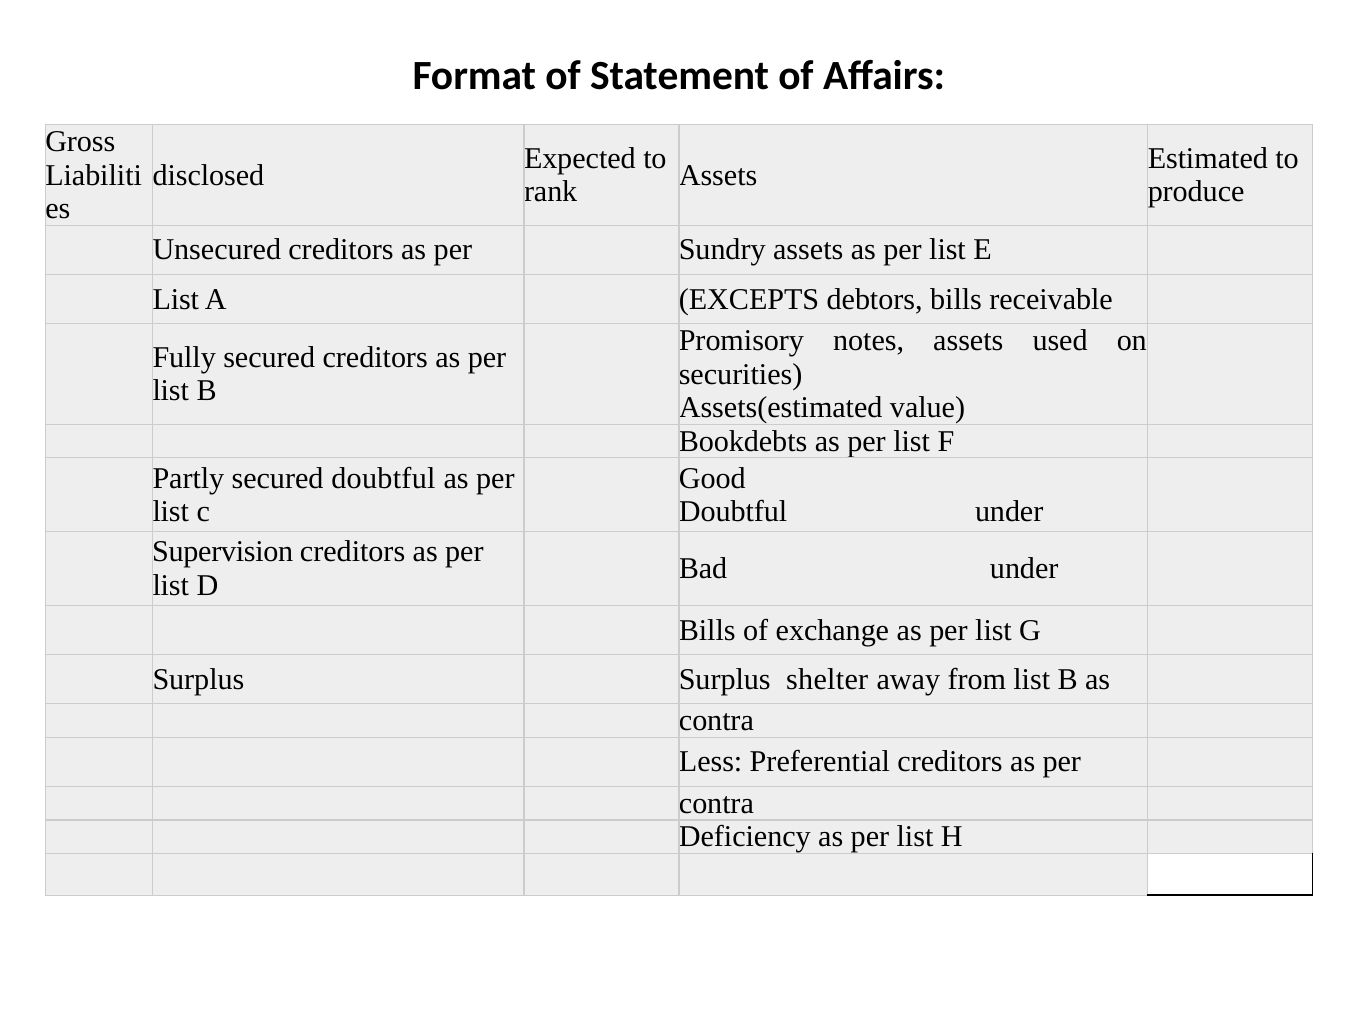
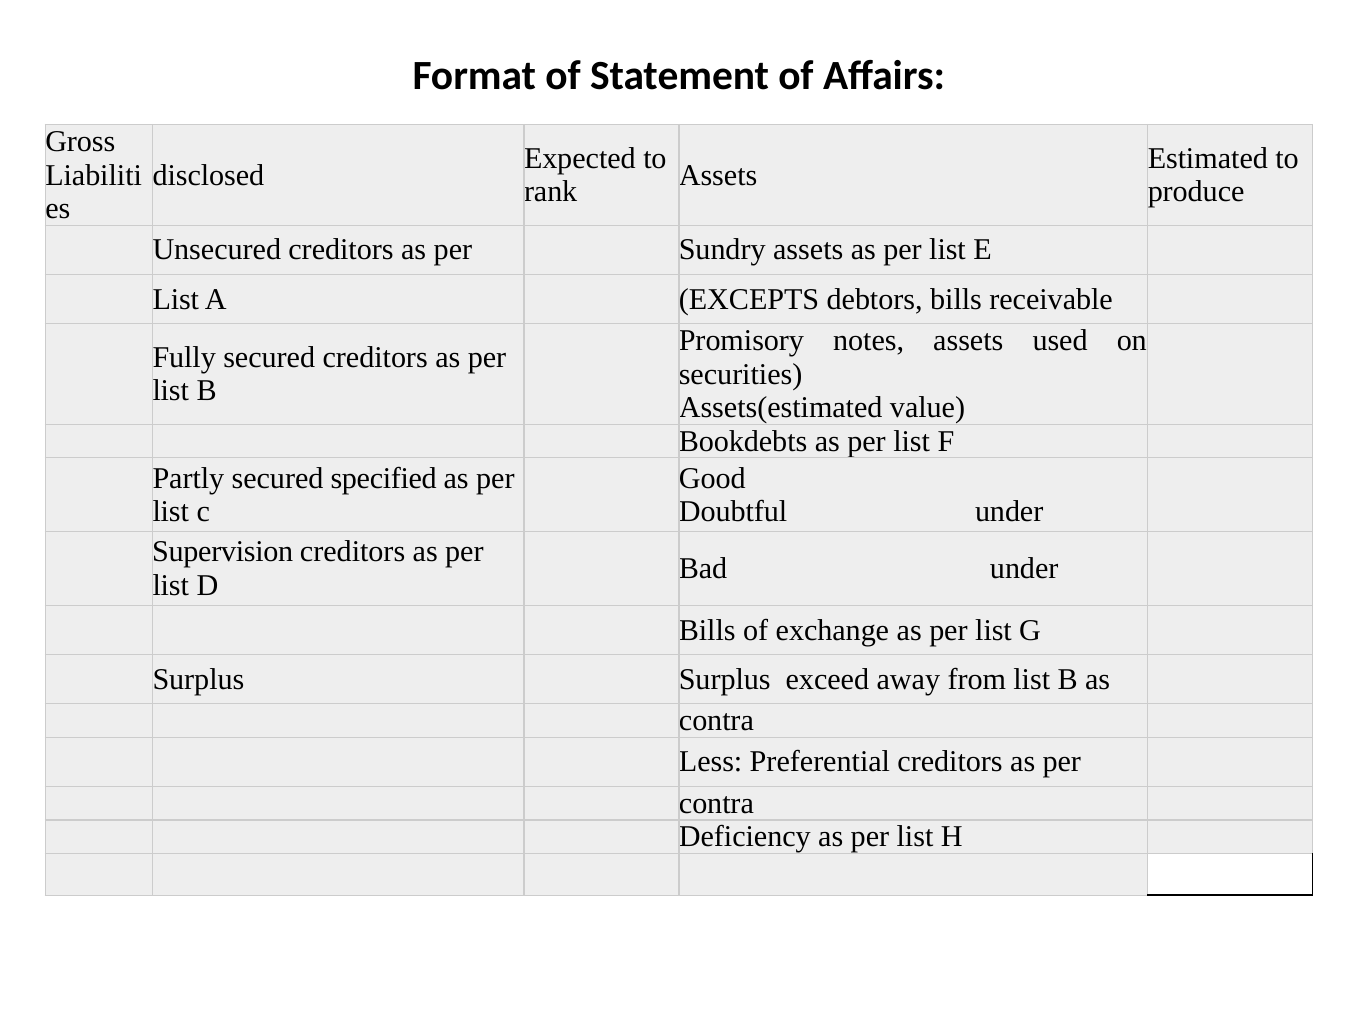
secured doubtful: doubtful -> specified (384, 478)
shelter: shelter -> exceed (827, 679)
